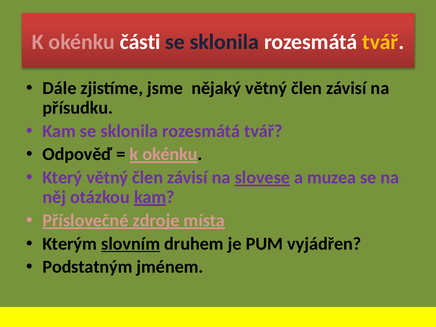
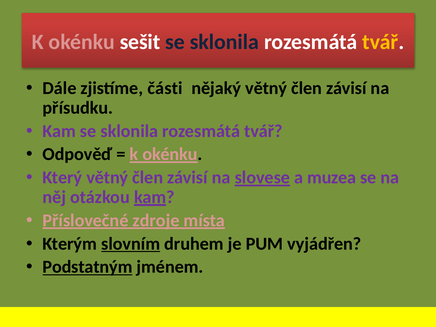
části: části -> sešit (140, 42)
jsme: jsme -> části (165, 88)
Podstatným underline: none -> present (87, 267)
